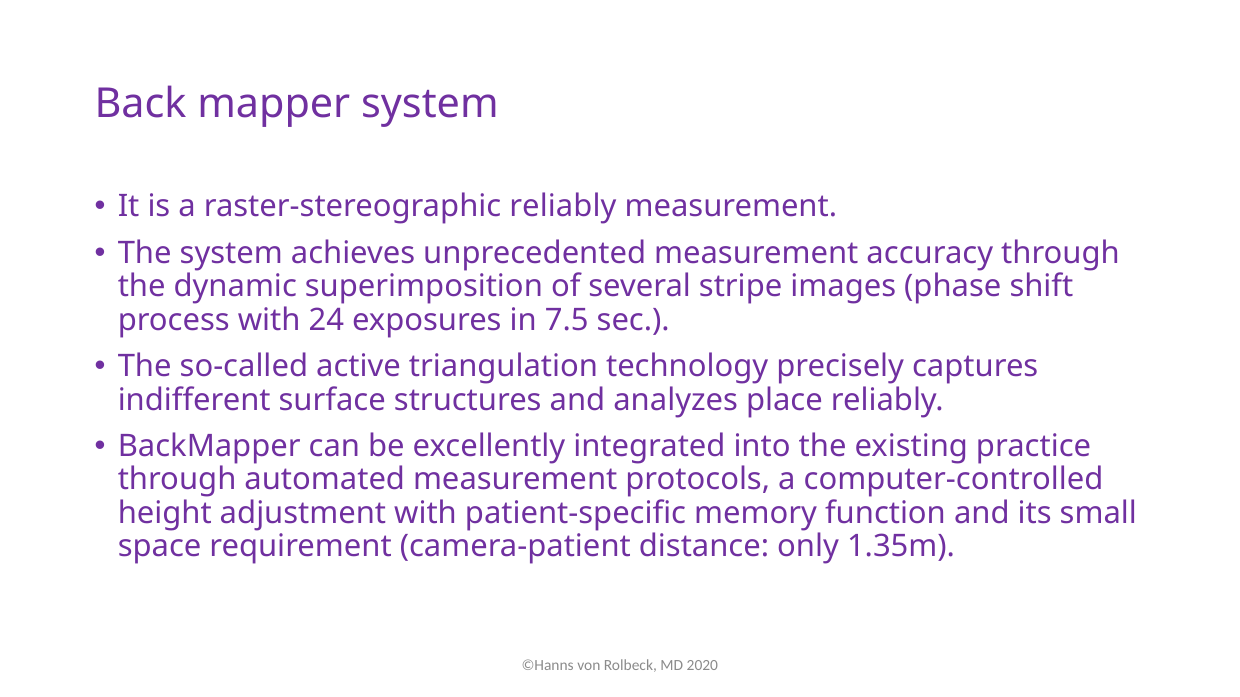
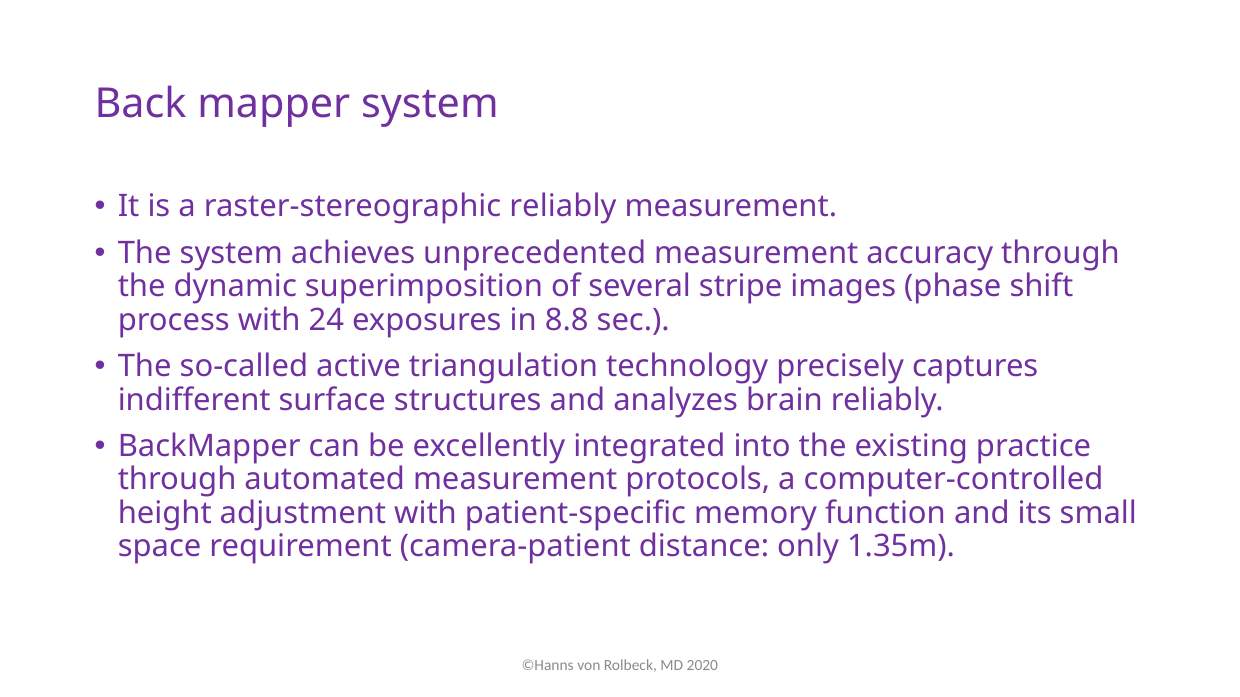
7.5: 7.5 -> 8.8 (567, 320)
place: place -> brain (784, 400)
